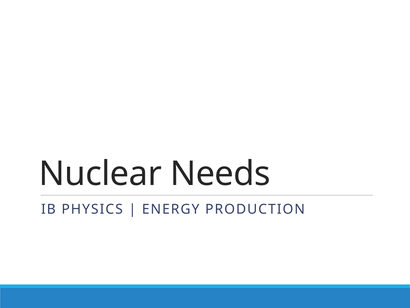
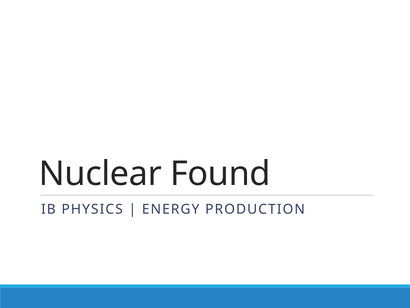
Needs: Needs -> Found (220, 174)
